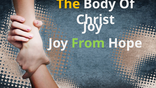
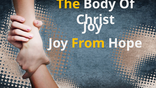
From colour: light green -> yellow (88, 43)
